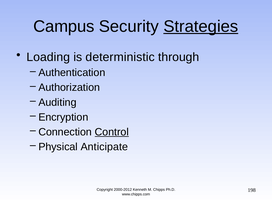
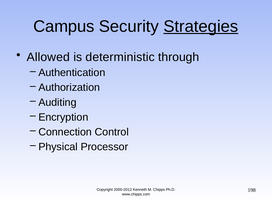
Loading: Loading -> Allowed (48, 57)
Control underline: present -> none (112, 132)
Anticipate: Anticipate -> Processor (104, 147)
